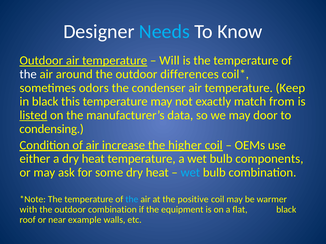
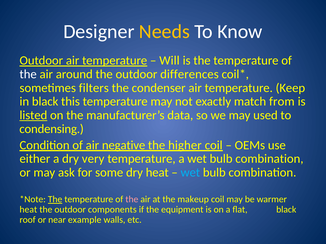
Needs colour: light blue -> yellow (164, 32)
odors: odors -> filters (94, 88)
door: door -> used (265, 115)
increase: increase -> negative (124, 145)
a dry heat: heat -> very (93, 159)
a wet bulb components: components -> combination (269, 159)
The underline: none -> present (55, 200)
the colour: light blue -> pink (132, 200)
positive: positive -> makeup (193, 200)
with: with -> heat (28, 210)
outdoor combination: combination -> components (112, 210)
